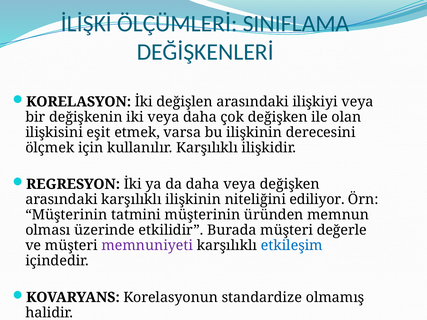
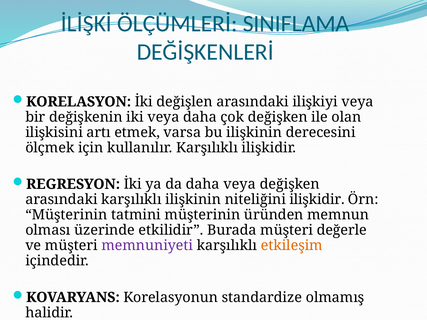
eşit: eşit -> artı (99, 133)
niteliğini ediliyor: ediliyor -> ilişkidir (317, 200)
etkileşim colour: blue -> orange (292, 246)
